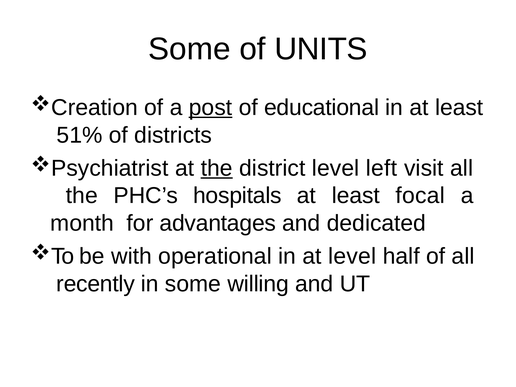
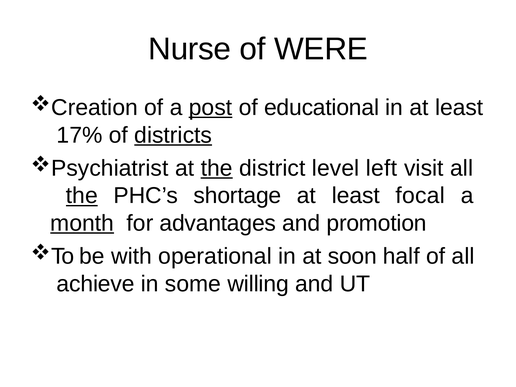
Some: Some -> Nurse (190, 49)
UNITS: UNITS -> WERE (321, 49)
51%: 51% -> 17% (80, 135)
districts underline: none -> present (173, 135)
the underline: none -> present (82, 196)
hospitals: hospitals -> shortage (237, 196)
month underline: none -> present (82, 223)
dedicated: dedicated -> promotion (377, 223)
at level: level -> soon (352, 256)
recently: recently -> achieve (96, 284)
